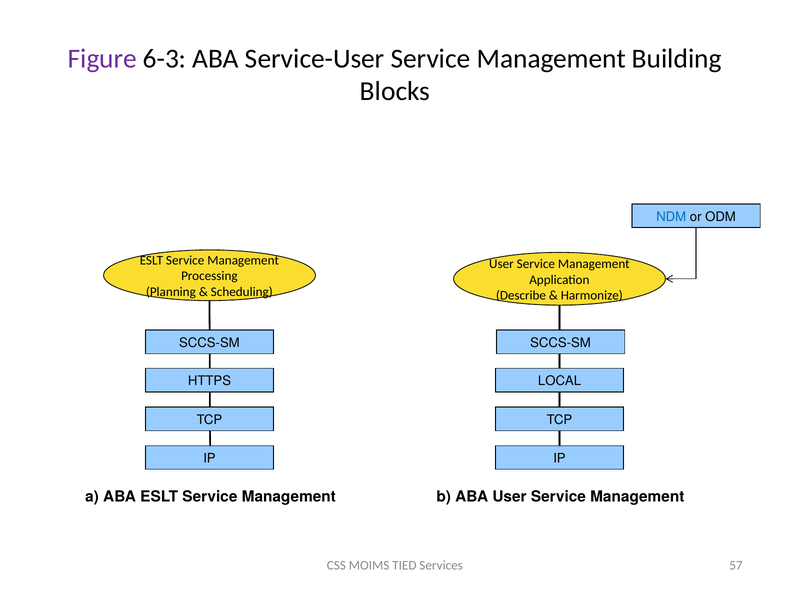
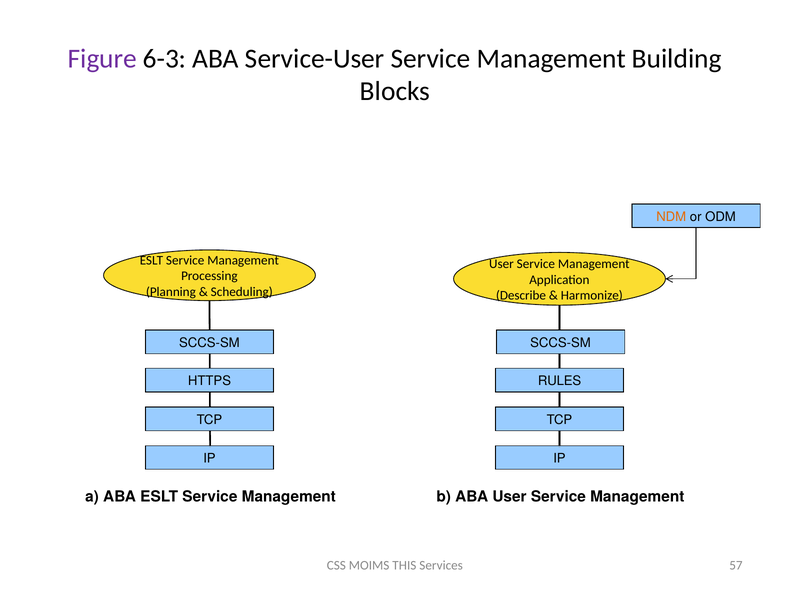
NDM colour: blue -> orange (671, 217)
LOCAL: LOCAL -> RULES (560, 381)
TIED: TIED -> THIS (404, 566)
